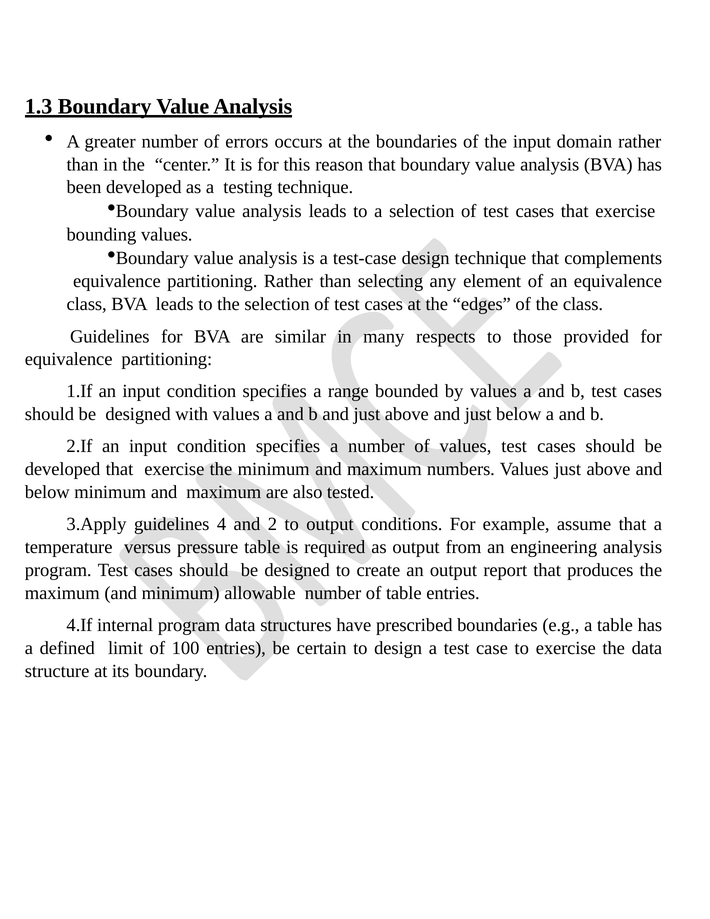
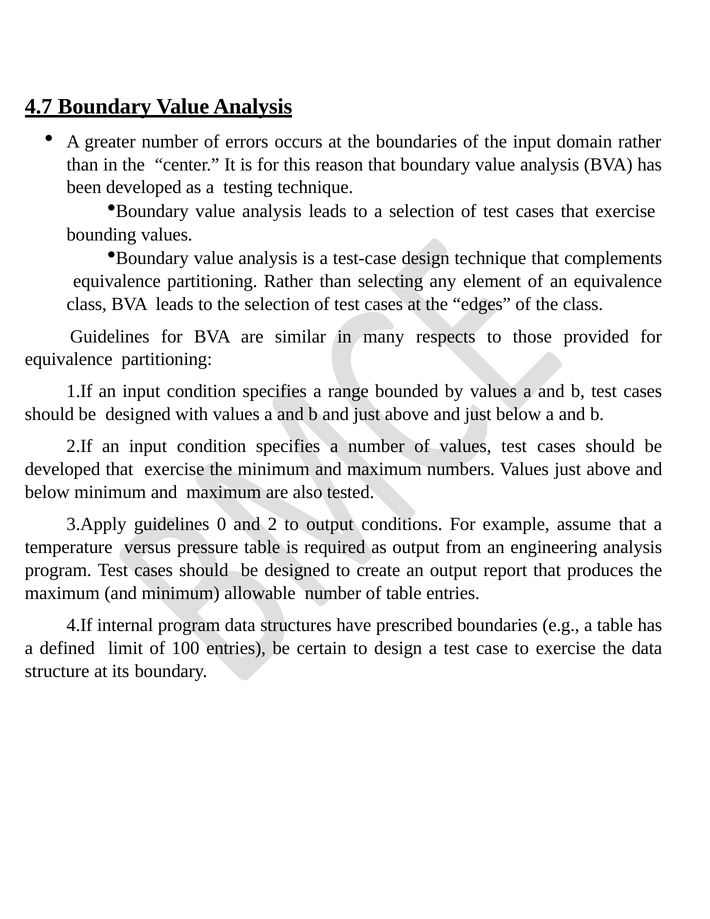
1.3: 1.3 -> 4.7 (39, 107)
4: 4 -> 0 (222, 524)
